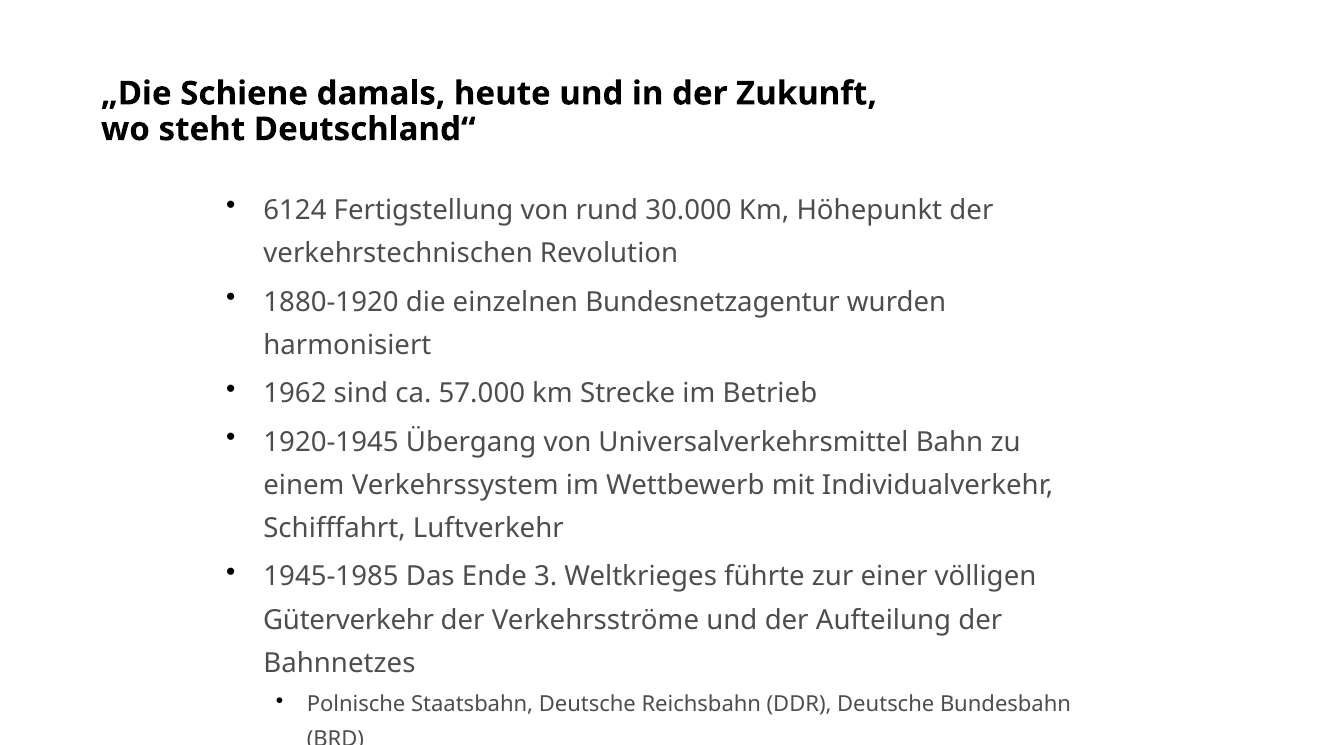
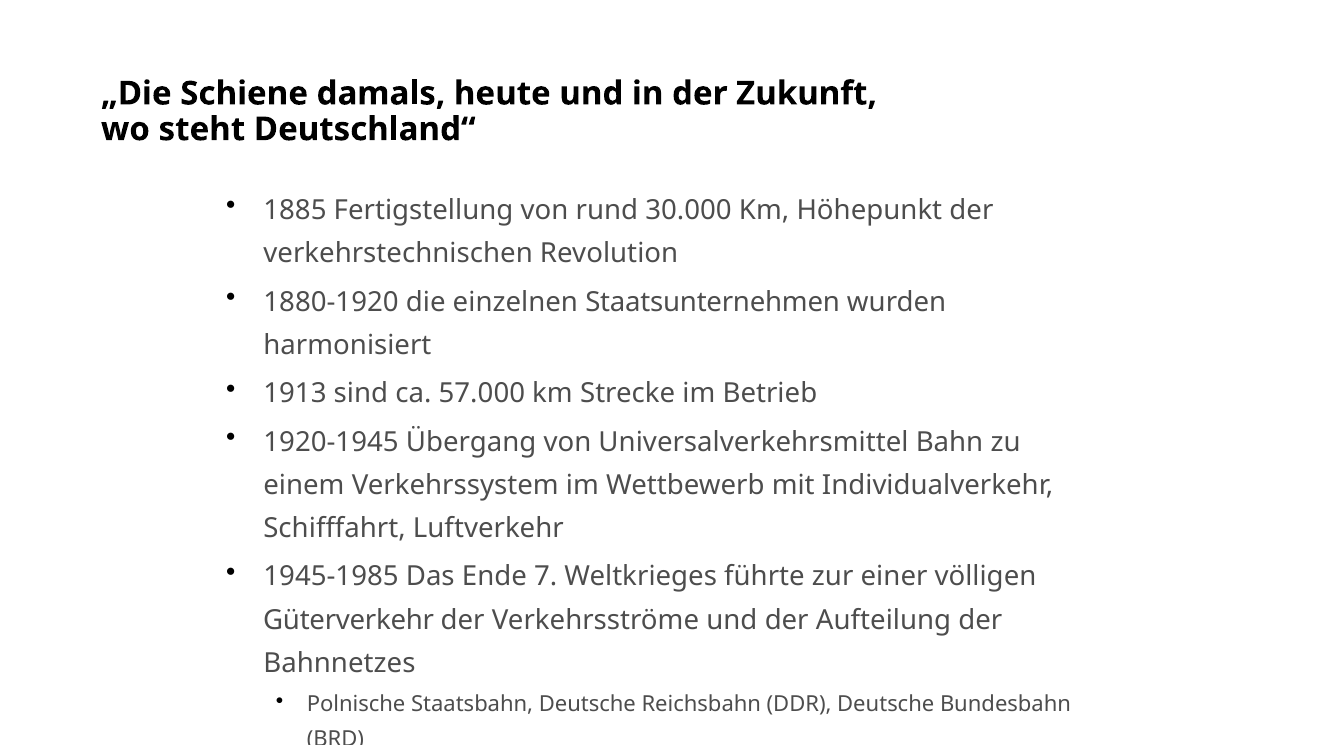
6124: 6124 -> 1885 (295, 210)
Bundesnetzagentur: Bundesnetzagentur -> Staatsunternehmen (713, 302)
1962: 1962 -> 1913 (295, 393)
3: 3 -> 7 (546, 577)
